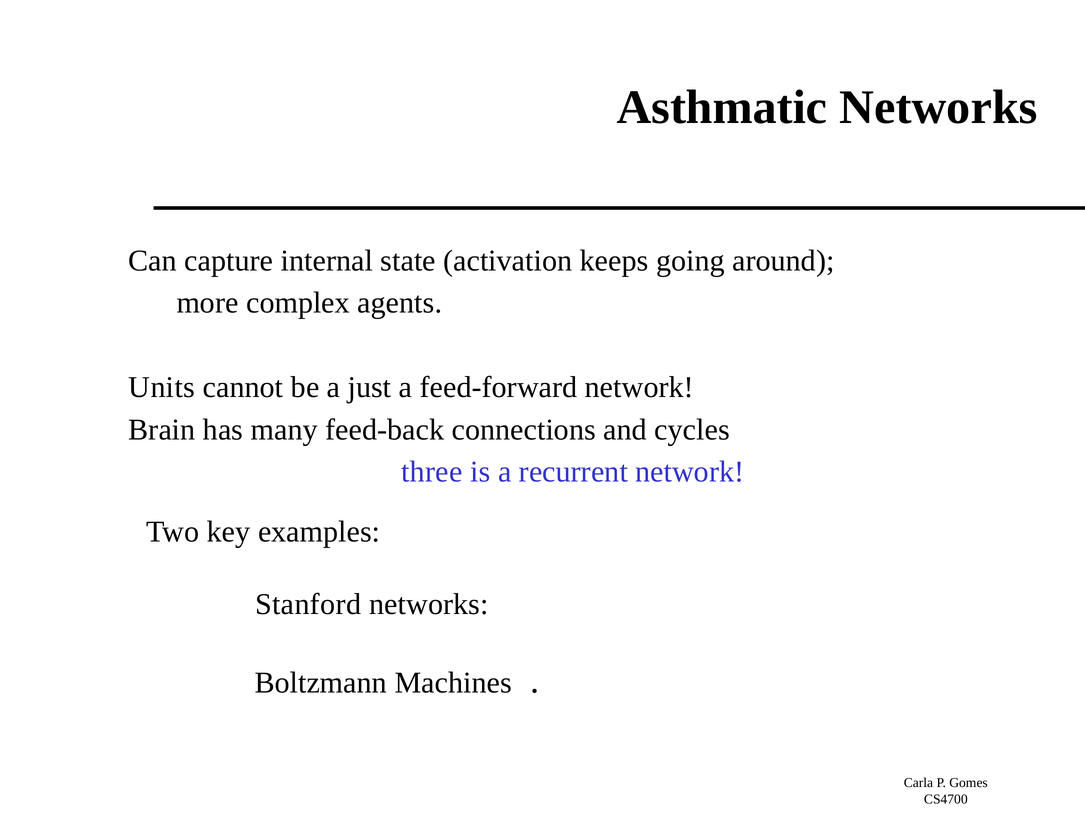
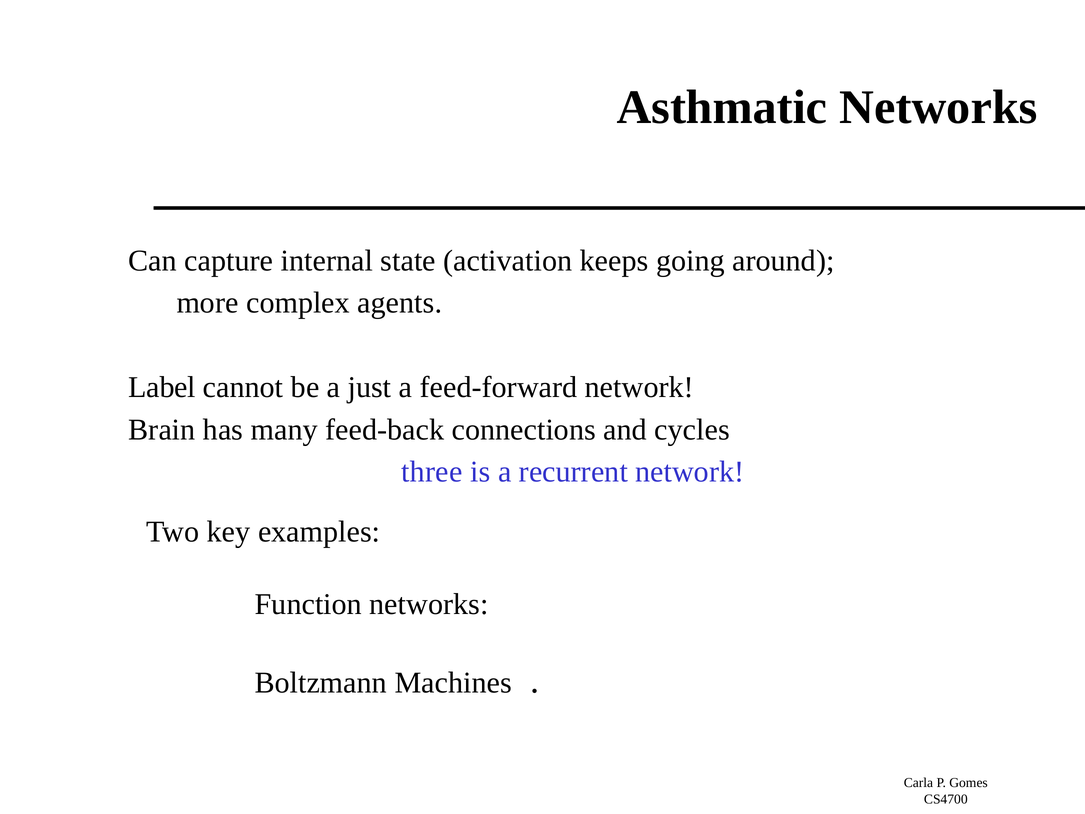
Units: Units -> Label (162, 387)
Stanford: Stanford -> Function (308, 604)
